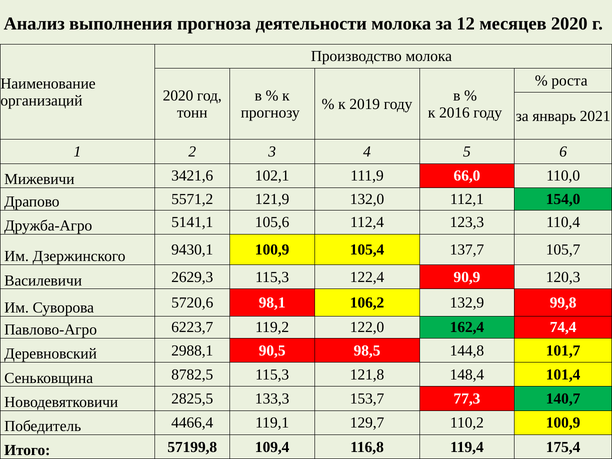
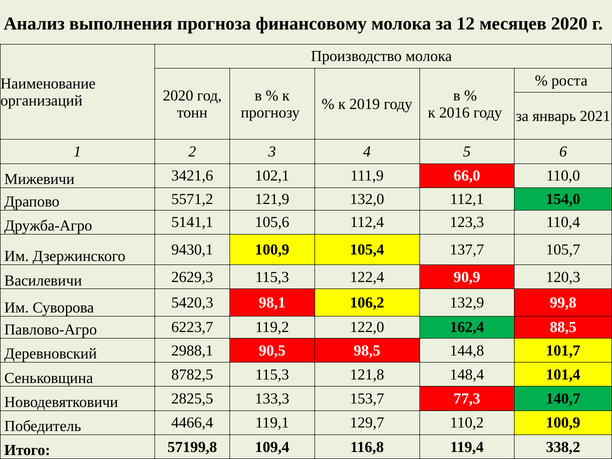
деятельности: деятельности -> финансовому (311, 24)
5720,6: 5720,6 -> 5420,3 (192, 303)
74,4: 74,4 -> 88,5 (563, 327)
175,4: 175,4 -> 338,2 (563, 447)
